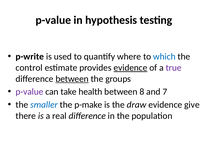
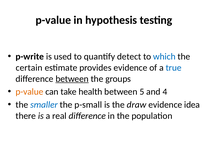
where: where -> detect (129, 57)
control: control -> certain (29, 68)
evidence underline: present -> none (130, 68)
true colour: purple -> blue (174, 68)
p-value colour: purple -> orange (29, 92)
8: 8 -> 5 (142, 92)
7: 7 -> 4 (165, 92)
p-make: p-make -> p-small (88, 105)
give: give -> idea (192, 105)
